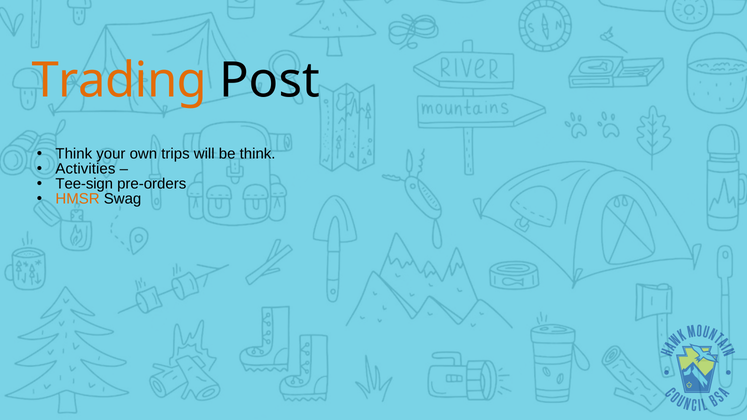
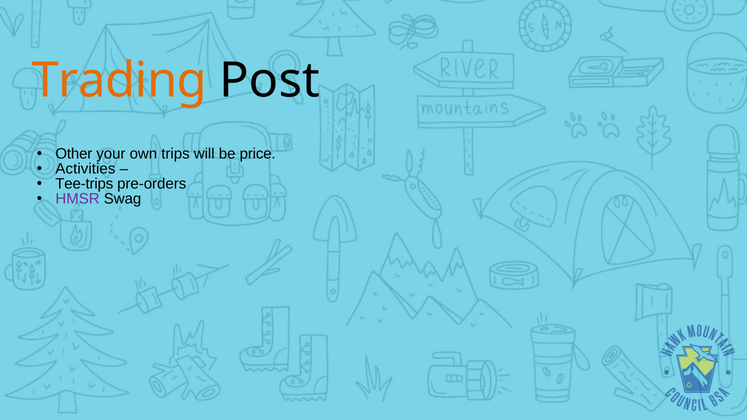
Think: Think -> Other (74, 154)
be think: think -> price (258, 154)
Tee-sign: Tee-sign -> Tee-trips (84, 184)
HMSR colour: orange -> purple (78, 199)
